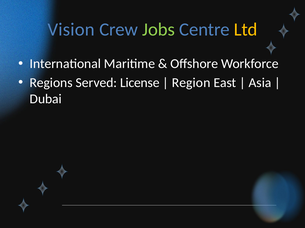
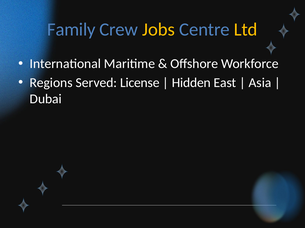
Vision: Vision -> Family (71, 30)
Jobs colour: light green -> yellow (159, 30)
Region: Region -> Hidden (191, 83)
